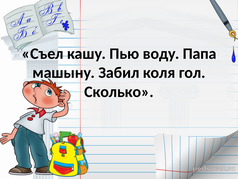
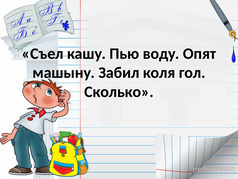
Папа: Папа -> Опят (200, 54)
